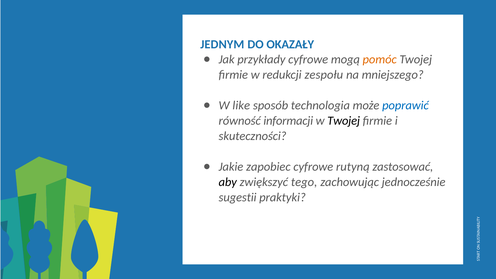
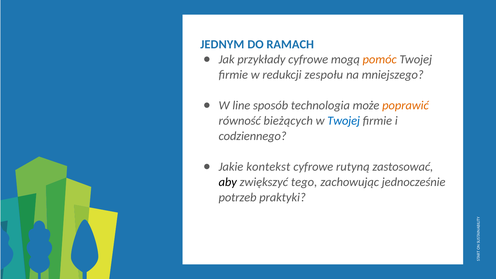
OKAZAŁY: OKAZAŁY -> RAMACH (290, 44)
like: like -> line (241, 106)
poprawić colour: blue -> orange (405, 106)
informacji: informacji -> bieżących (288, 121)
Twojej colour: black -> blue (344, 121)
skuteczności: skuteczności -> codziennego (253, 136)
zapobiec: zapobiec -> kontekst (268, 167)
sugestii: sugestii -> potrzeb (238, 197)
